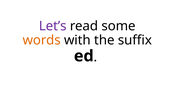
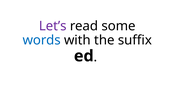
words colour: orange -> blue (42, 40)
